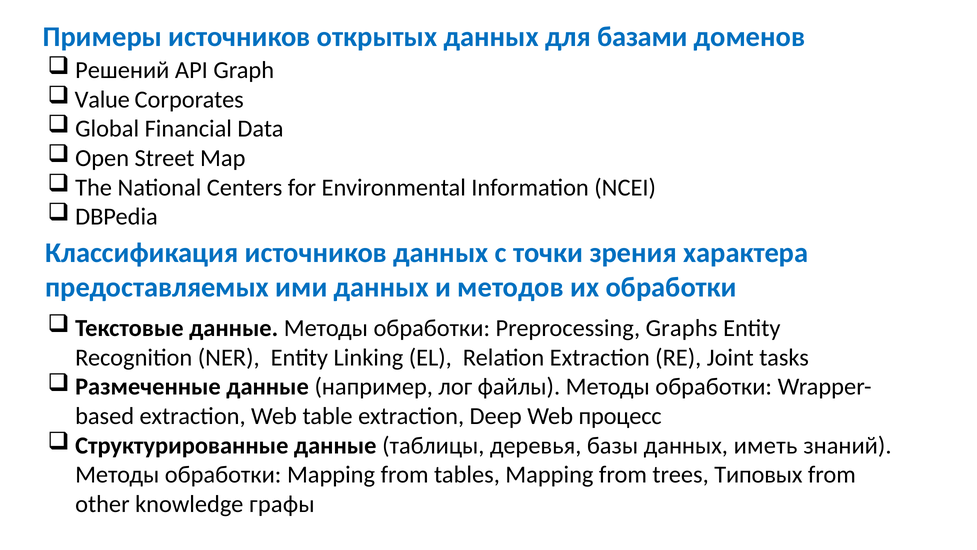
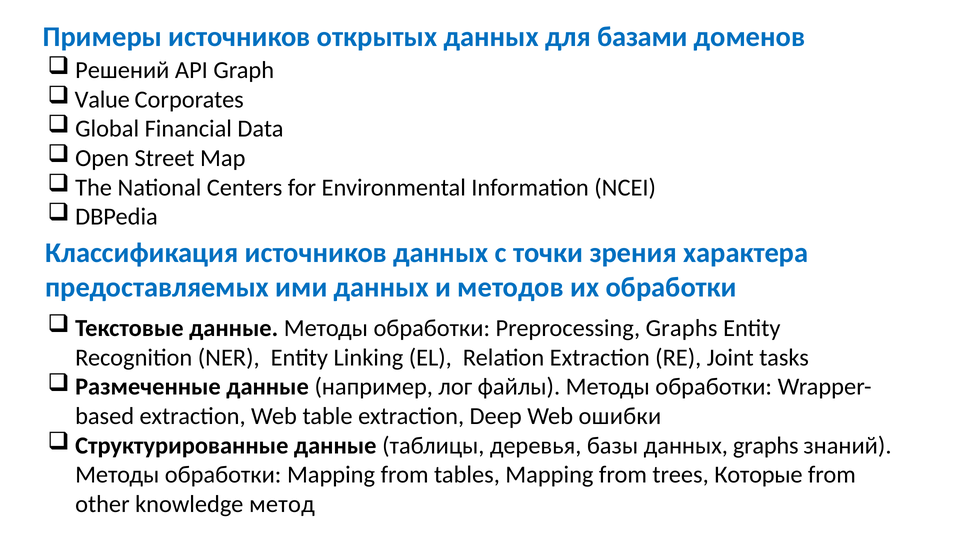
процесс: процесс -> ошибки (620, 416)
данных иметь: иметь -> graphs (766, 445)
Типовых: Типовых -> Которые (758, 475)
графы: графы -> метод (282, 504)
